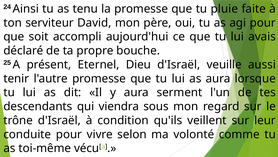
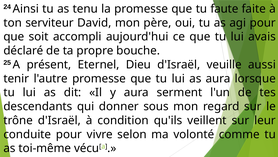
pluie: pluie -> faute (224, 9)
viendra: viendra -> donner (119, 106)
